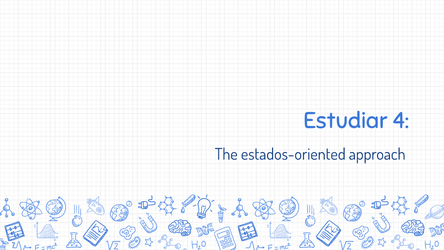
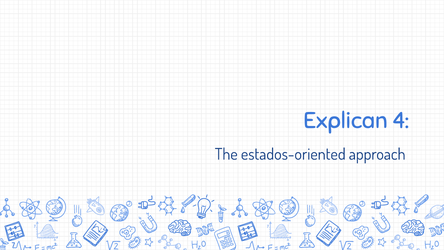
Estudiar: Estudiar -> Explican (346, 120)
